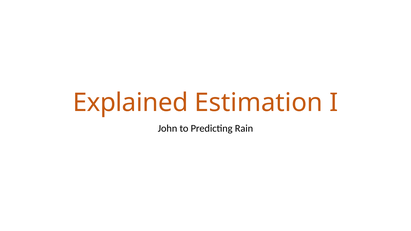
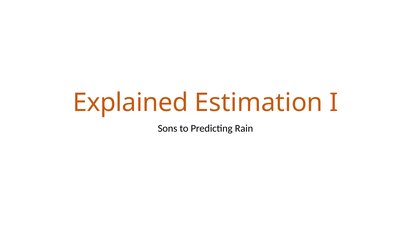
John: John -> Sons (168, 128)
